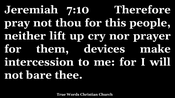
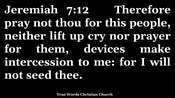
7:10: 7:10 -> 7:12 (78, 10)
bare: bare -> seed (39, 75)
